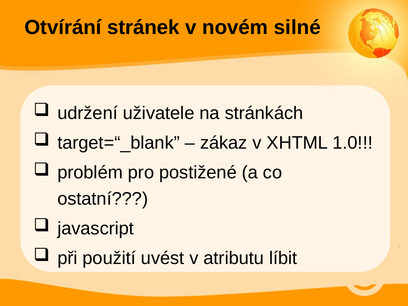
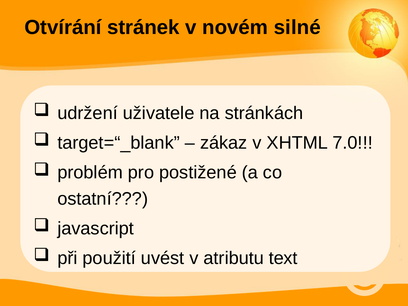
1.0: 1.0 -> 7.0 (353, 143)
líbit: líbit -> text (283, 258)
